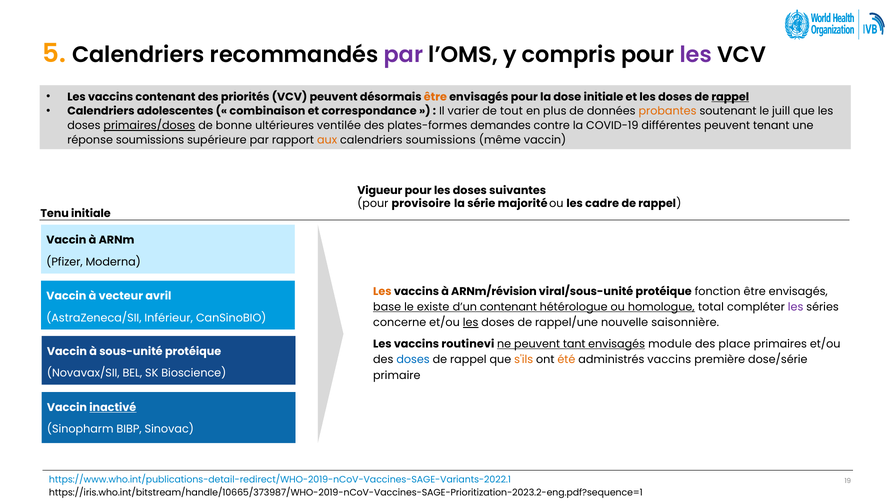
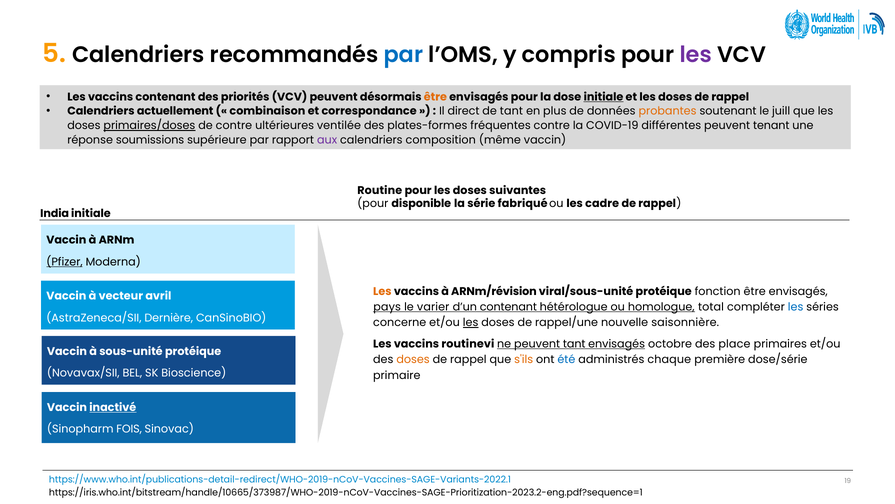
par colour: purple -> blue (403, 55)
initiale underline: none -> present (603, 97)
rappel underline: present -> none (730, 97)
adolescentes: adolescentes -> actuellement (175, 111)
varier: varier -> direct (464, 111)
de tout: tout -> tant (511, 111)
de bonne: bonne -> contre (234, 125)
demandes: demandes -> fréquentes (501, 125)
aux colour: orange -> purple (327, 140)
calendriers soumissions: soumissions -> composition (441, 140)
Vigueur: Vigueur -> Routine (380, 190)
provisoire: provisoire -> disponible (421, 204)
majorité: majorité -> fabriqué (523, 204)
Tenu: Tenu -> India (55, 213)
Pfizer underline: none -> present (64, 262)
base: base -> pays (387, 307)
existe: existe -> varier (433, 307)
les colour: purple -> blue (796, 307)
Inférieur: Inférieur -> Dernière (169, 318)
module: module -> octobre (670, 344)
doses colour: blue -> orange (413, 359)
été colour: orange -> blue (566, 359)
administrés vaccins: vaccins -> chaque (669, 359)
BIBP: BIBP -> FOIS (129, 429)
